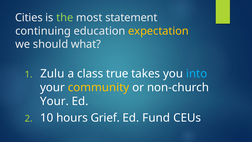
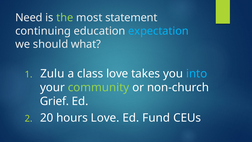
Cities: Cities -> Need (29, 18)
expectation colour: yellow -> light blue (158, 31)
class true: true -> love (117, 73)
community colour: yellow -> light green (99, 87)
Your: Your -> Grief (54, 101)
10: 10 -> 20 (47, 118)
hours Grief: Grief -> Love (105, 118)
